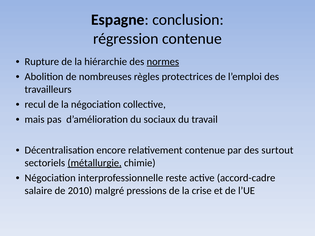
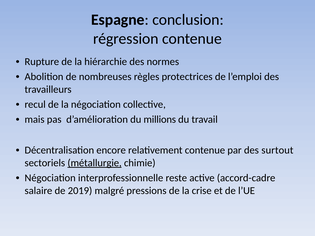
normes underline: present -> none (163, 62)
sociaux: sociaux -> millions (160, 119)
2010: 2010 -> 2019 (80, 191)
